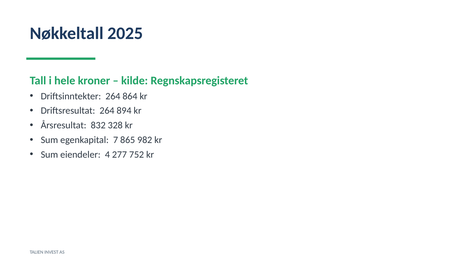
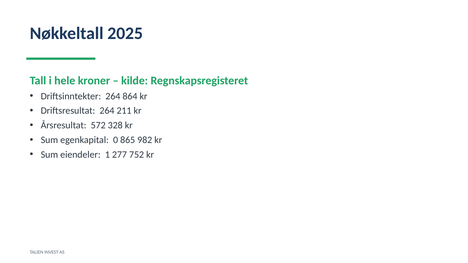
894: 894 -> 211 (124, 111)
832: 832 -> 572 (98, 126)
7: 7 -> 0 (116, 140)
4: 4 -> 1 (107, 155)
